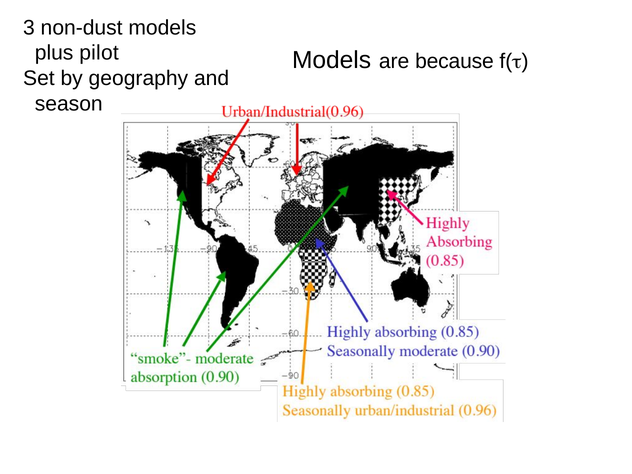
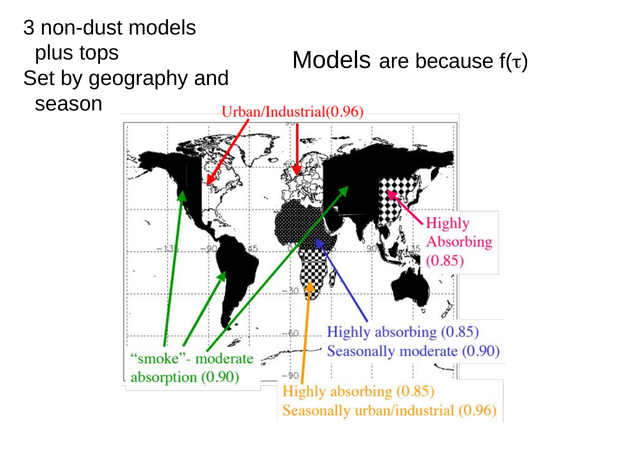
pilot: pilot -> tops (99, 53)
